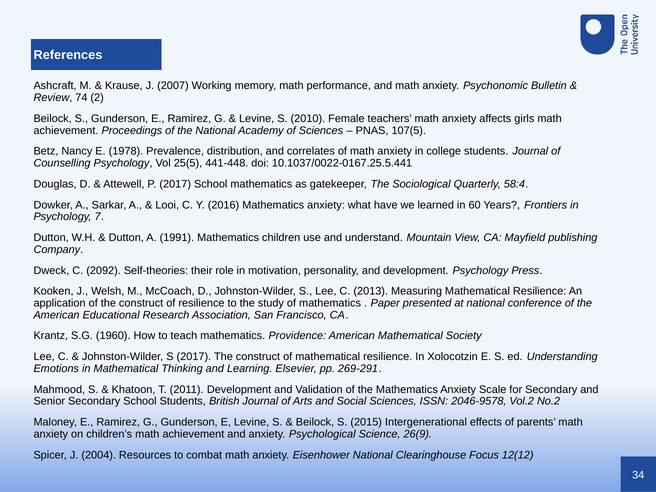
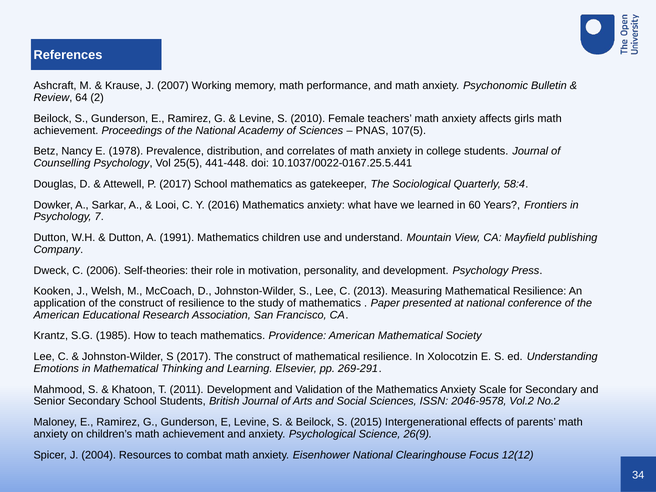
74: 74 -> 64 (81, 98)
2092: 2092 -> 2006 (104, 270)
1960: 1960 -> 1985 (113, 336)
